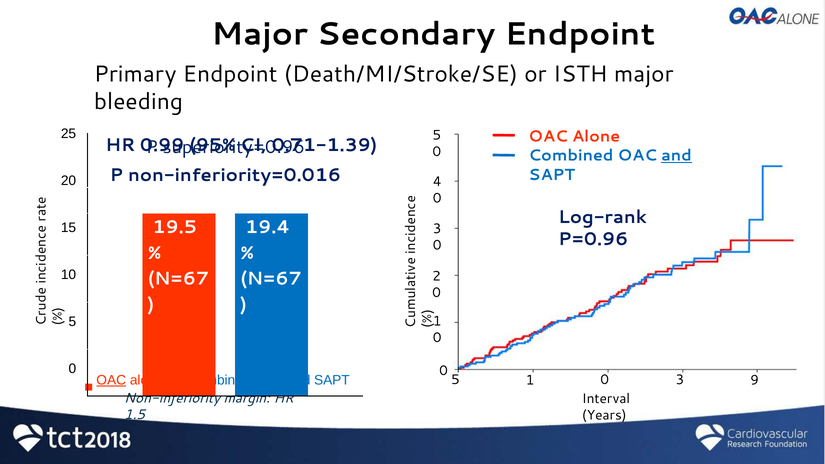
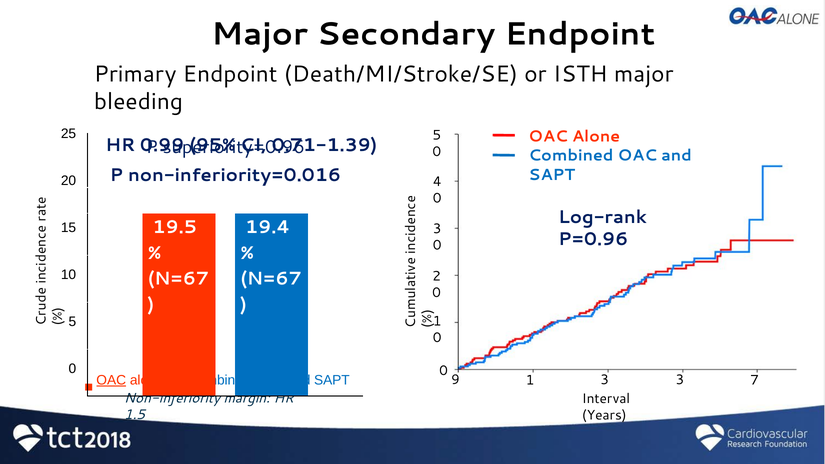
and underline: present -> none (676, 156)
SAPT 5: 5 -> 9 (455, 380)
0: 0 -> 3 (605, 380)
9: 9 -> 7 (755, 380)
